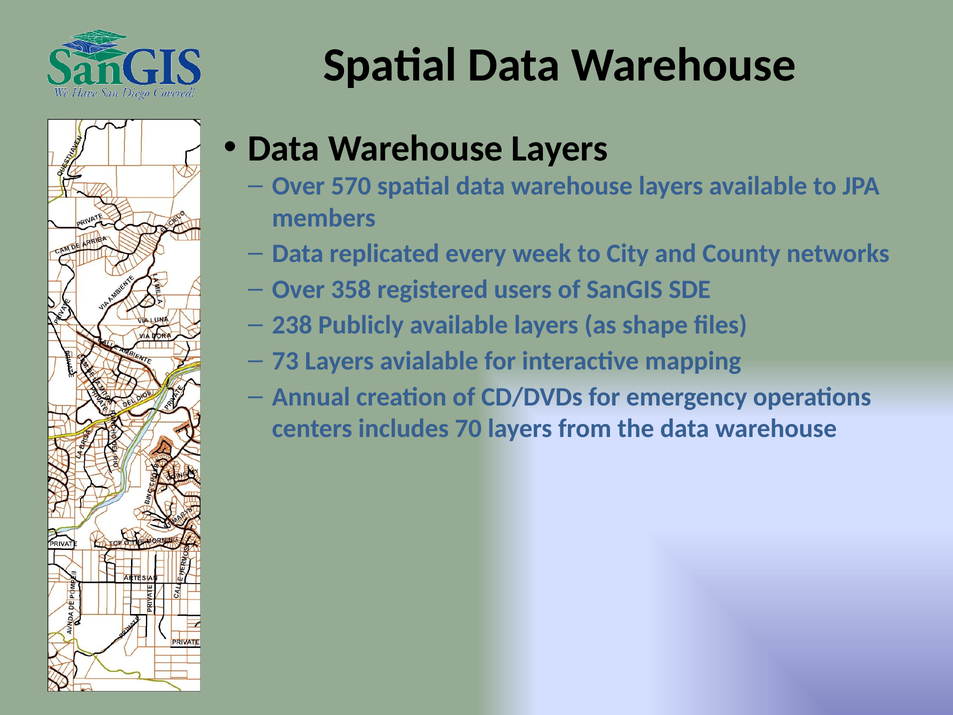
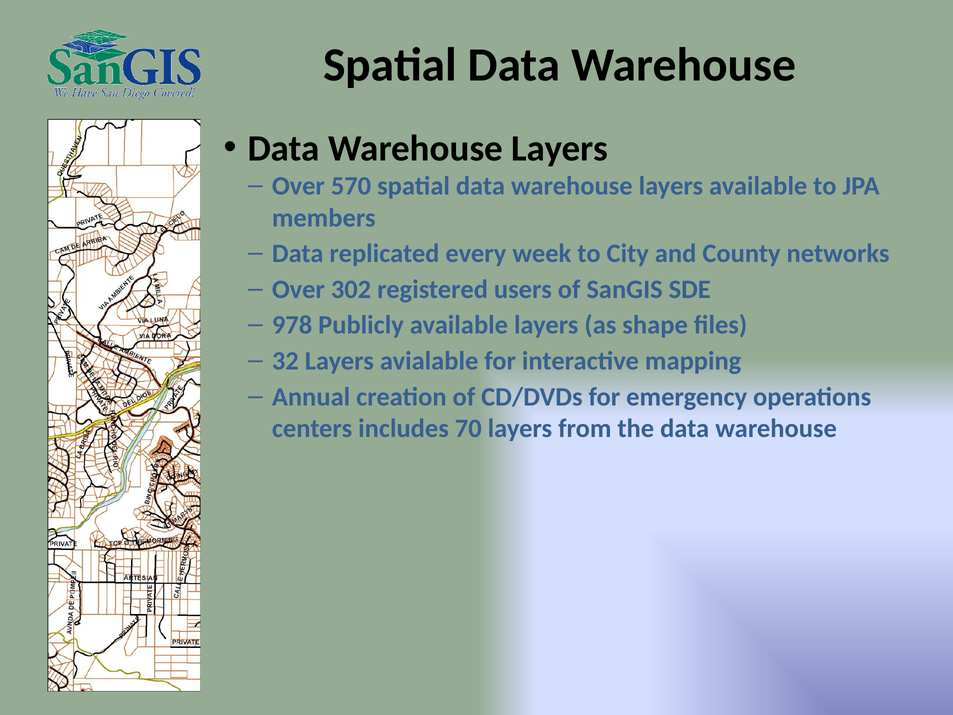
358: 358 -> 302 (351, 289)
238: 238 -> 978 (292, 325)
73: 73 -> 32 (285, 361)
